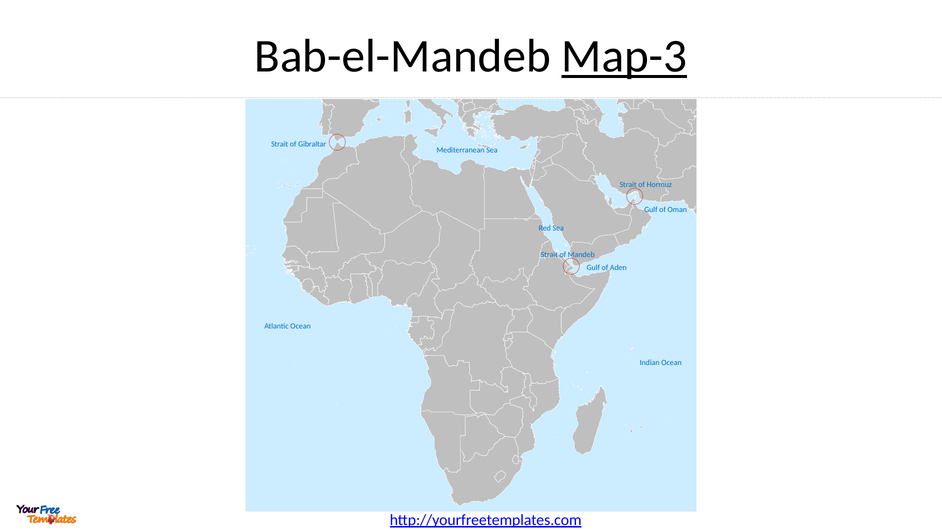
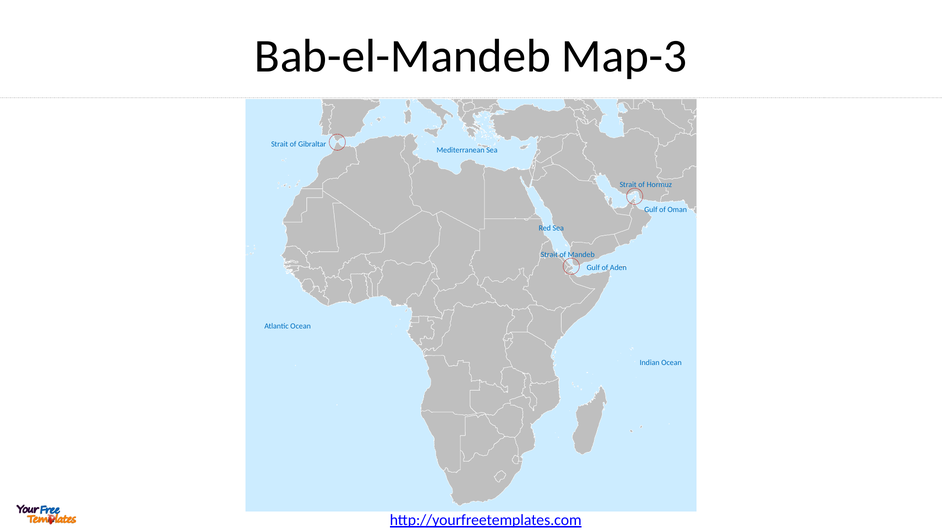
Map-3 underline: present -> none (624, 56)
